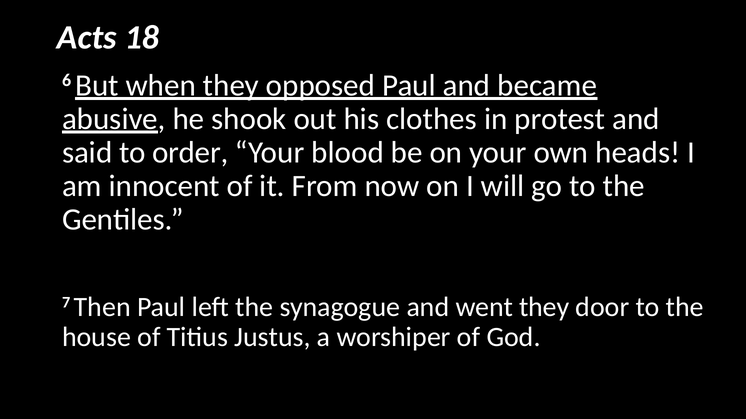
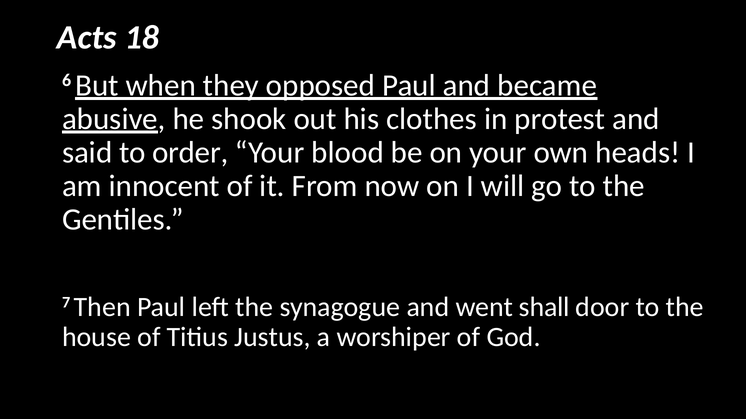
went they: they -> shall (544, 307)
